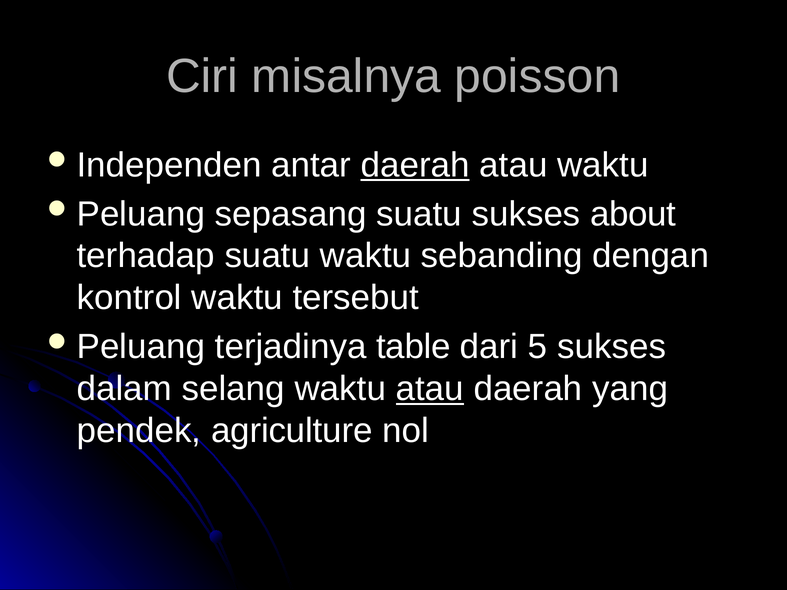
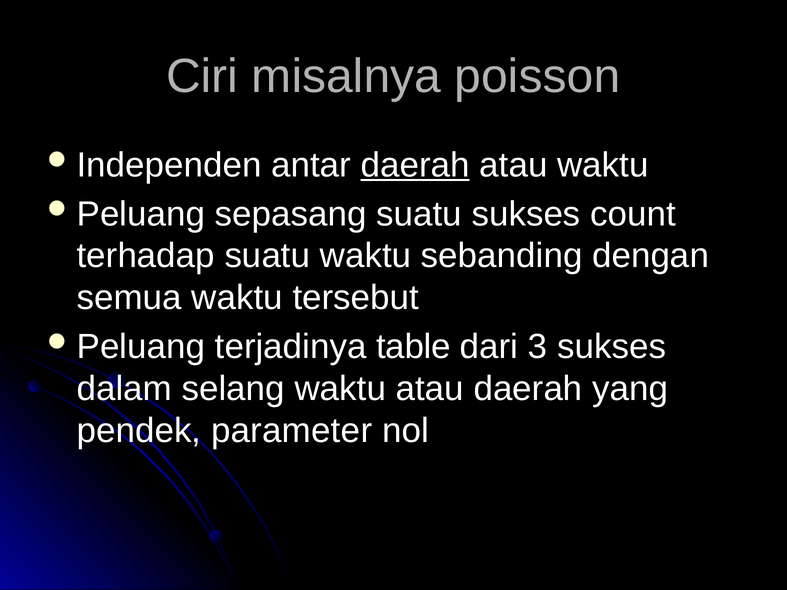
about: about -> count (633, 214)
kontrol: kontrol -> semua (129, 298)
5: 5 -> 3 (538, 347)
atau underline: present -> none (430, 389)
agriculture: agriculture -> parameter (292, 431)
